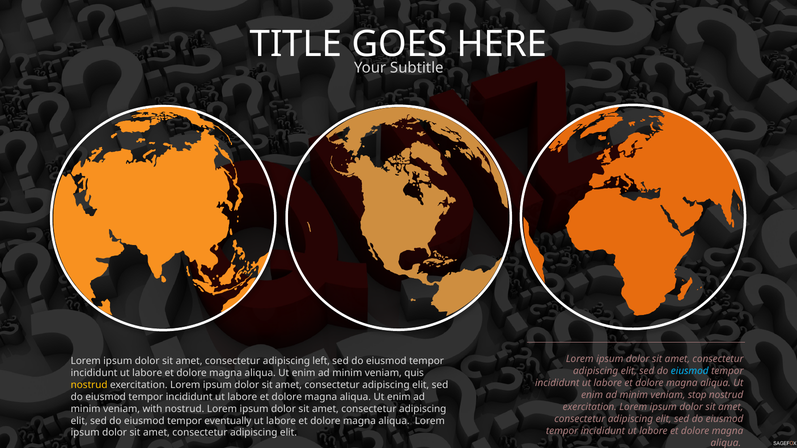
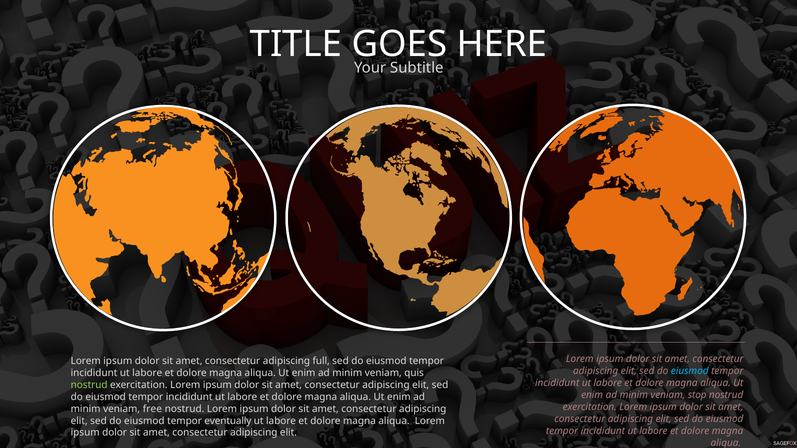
left: left -> full (321, 361)
nostrud colour: yellow -> light green (89, 385)
with: with -> free (152, 409)
